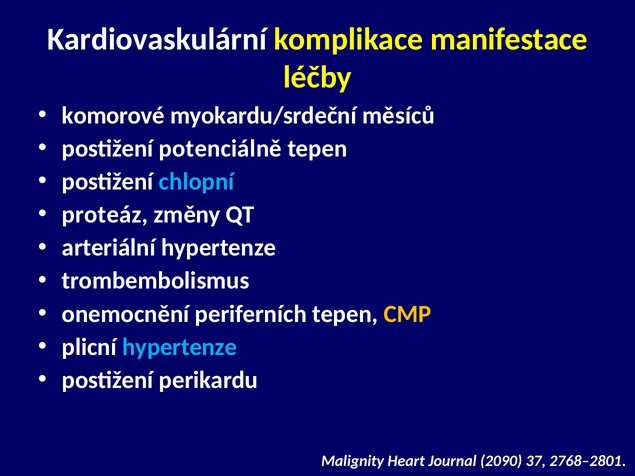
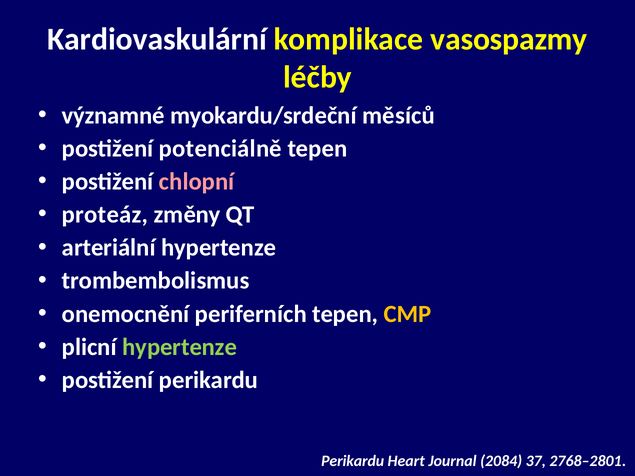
manifestace: manifestace -> vasospazmy (509, 39)
komorové: komorové -> významné (113, 115)
chlopní colour: light blue -> pink (197, 182)
hypertenze colour: light blue -> light green (180, 347)
Malignity: Malignity -> Perikardu (353, 461)
2090: 2090 -> 2084 (501, 461)
